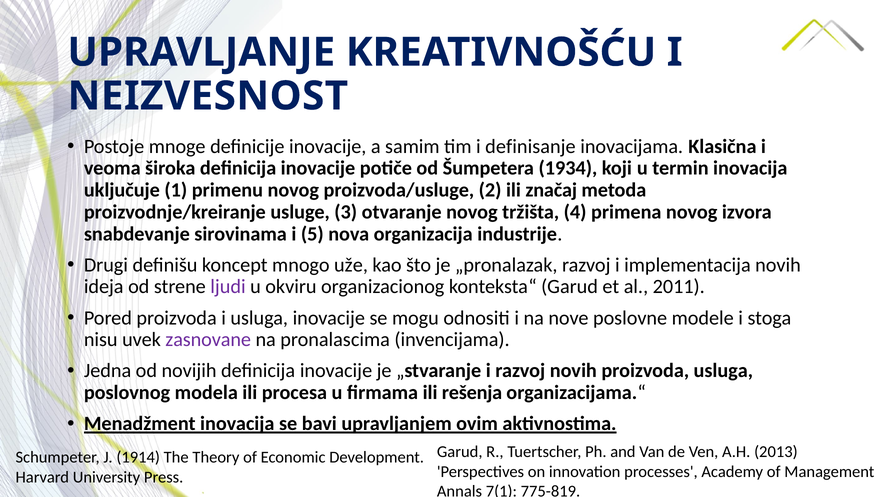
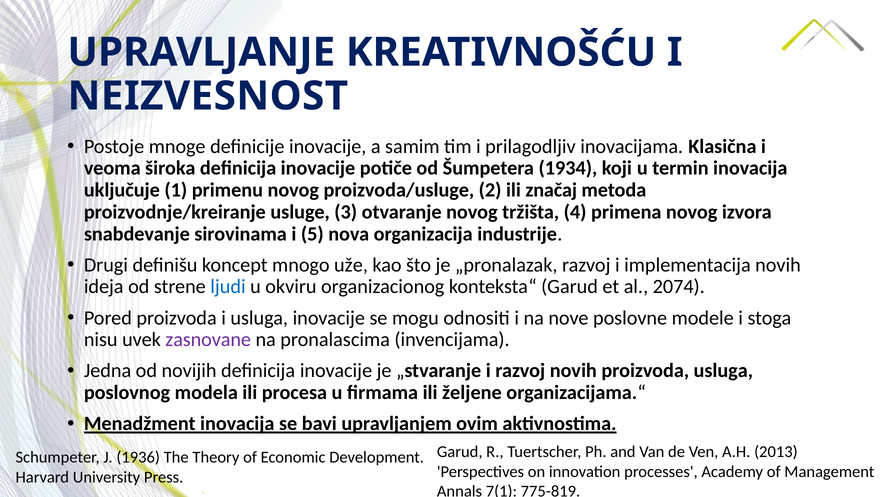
definisanje: definisanje -> prilagodljiv (530, 146)
ljudi colour: purple -> blue (228, 287)
2011: 2011 -> 2074 (679, 287)
rešenja: rešenja -> željene (472, 392)
1914: 1914 -> 1936 (138, 457)
